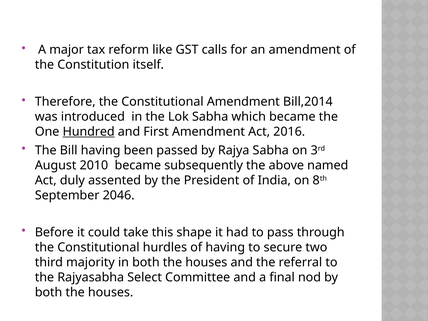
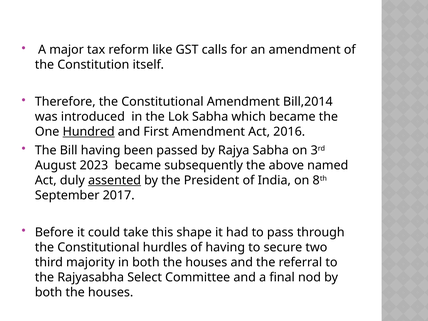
2010: 2010 -> 2023 (94, 165)
assented underline: none -> present (115, 180)
2046: 2046 -> 2017 (119, 195)
